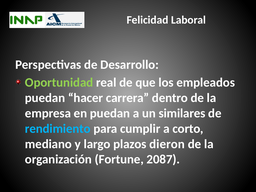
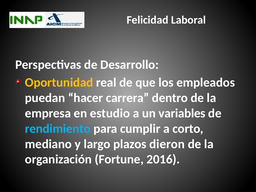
Oportunidad colour: light green -> yellow (59, 83)
en puedan: puedan -> estudio (110, 113)
similares: similares -> variables (182, 113)
2087: 2087 -> 2016 (163, 159)
